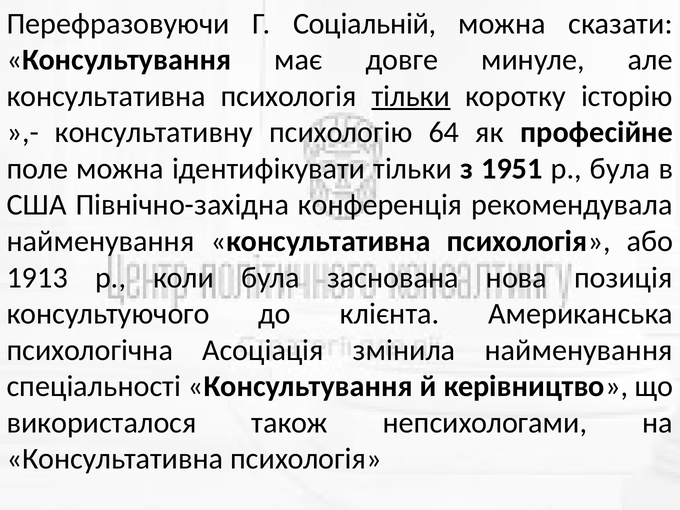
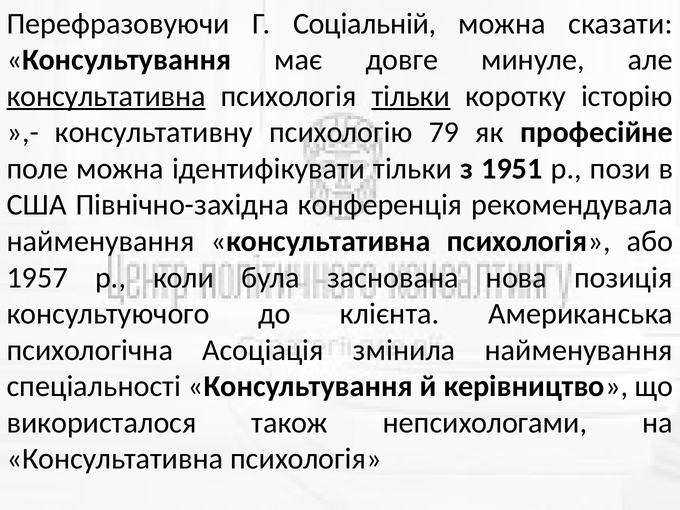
консультативна underline: none -> present (106, 96)
64: 64 -> 79 (444, 132)
р була: була -> пози (620, 169)
1913: 1913 -> 1957 (37, 278)
